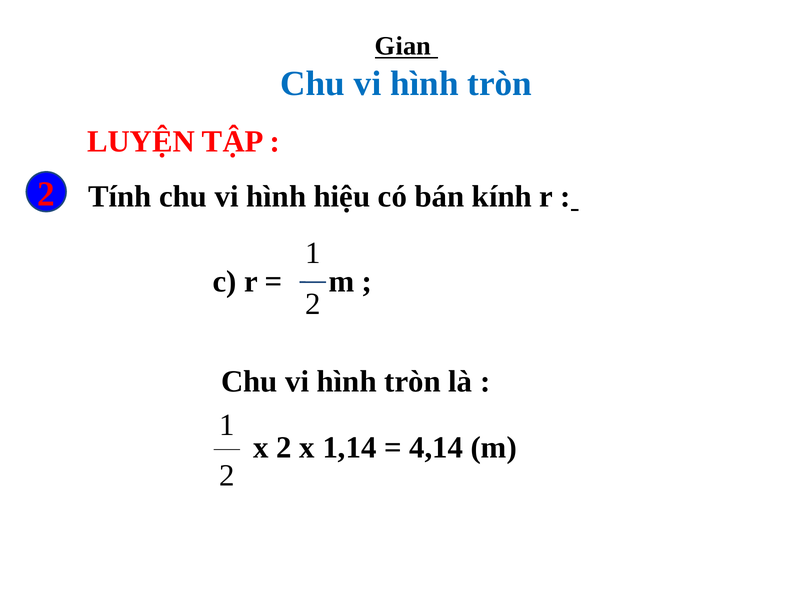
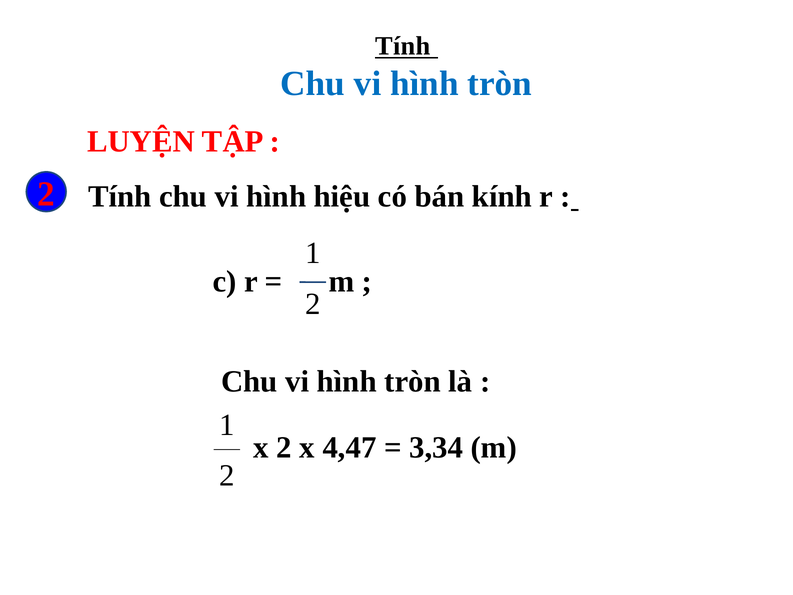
Gian: Gian -> Tính (403, 46)
1,14: 1,14 -> 4,47 (349, 447)
4,14: 4,14 -> 3,34 (436, 447)
